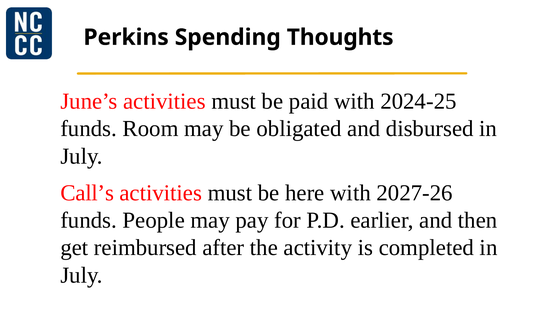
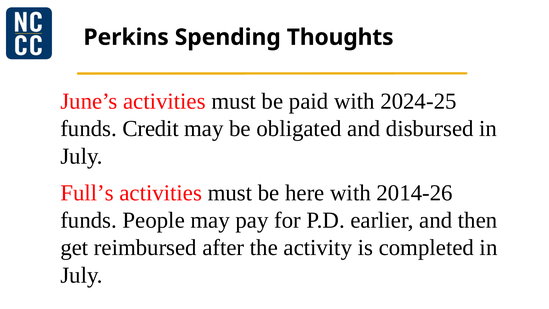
Room: Room -> Credit (151, 129)
Call’s: Call’s -> Full’s (87, 193)
2027-26: 2027-26 -> 2014-26 (415, 193)
